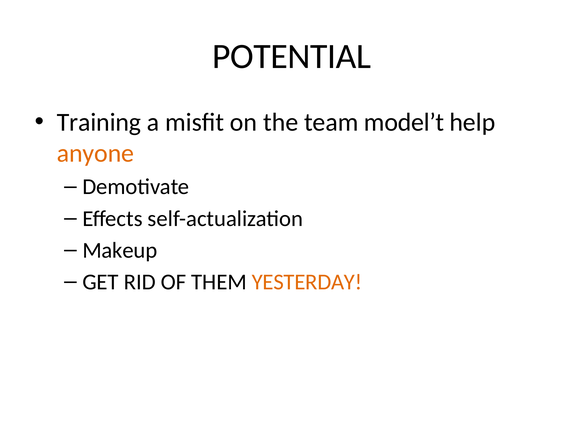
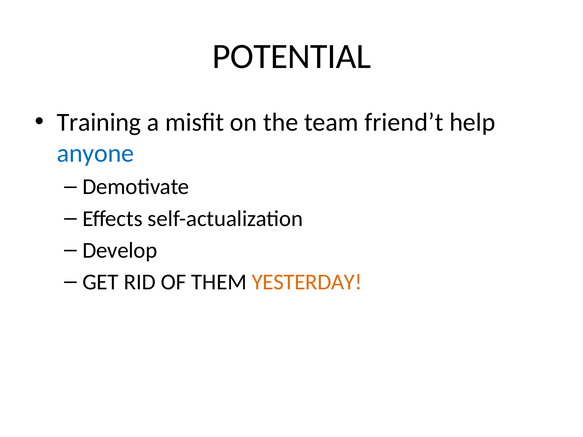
model’t: model’t -> friend’t (404, 122)
anyone colour: orange -> blue (95, 153)
Makeup: Makeup -> Develop (120, 250)
